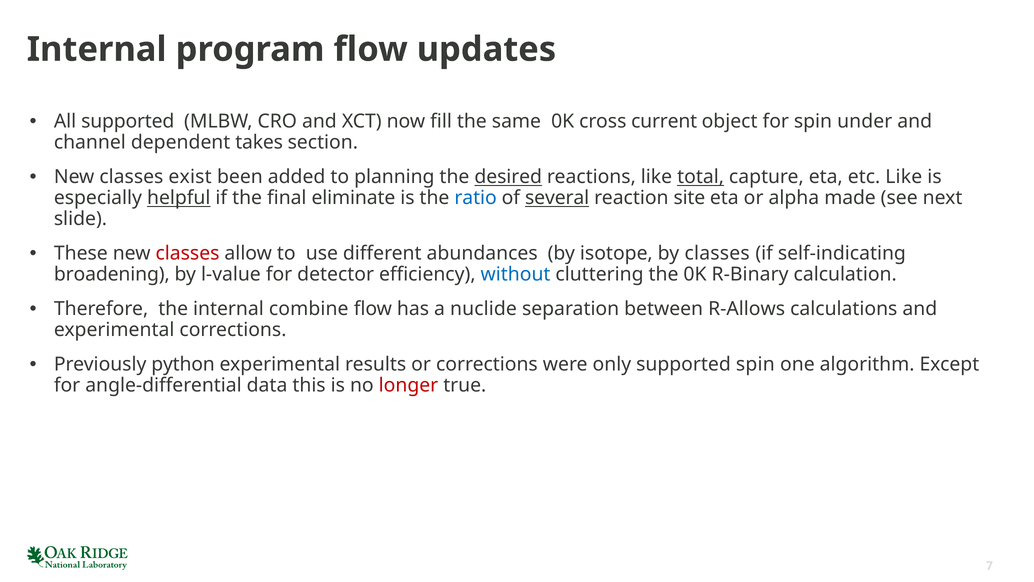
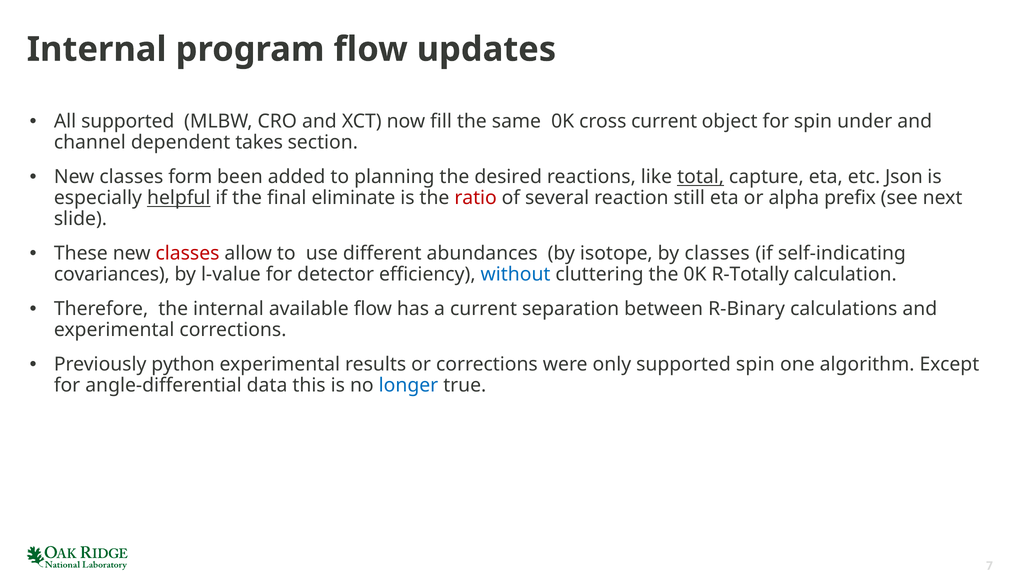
exist: exist -> form (190, 177)
desired underline: present -> none (508, 177)
etc Like: Like -> Json (904, 177)
ratio colour: blue -> red (476, 198)
several underline: present -> none (557, 198)
site: site -> still (689, 198)
made: made -> prefix (850, 198)
broadening: broadening -> covariances (112, 274)
R-Binary: R-Binary -> R-Totally (750, 274)
combine: combine -> available (309, 309)
a nuclide: nuclide -> current (484, 309)
R-Allows: R-Allows -> R-Binary (747, 309)
longer colour: red -> blue (408, 385)
